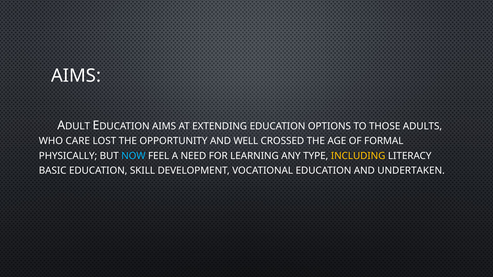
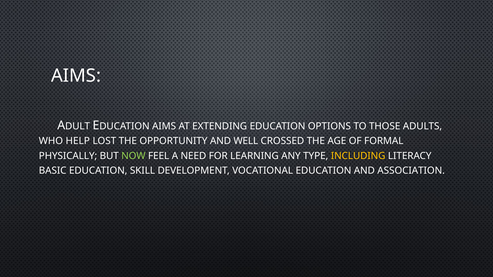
CARE: CARE -> HELP (78, 141)
NOW colour: light blue -> light green (133, 156)
UNDERTAKEN: UNDERTAKEN -> ASSOCIATION (411, 171)
